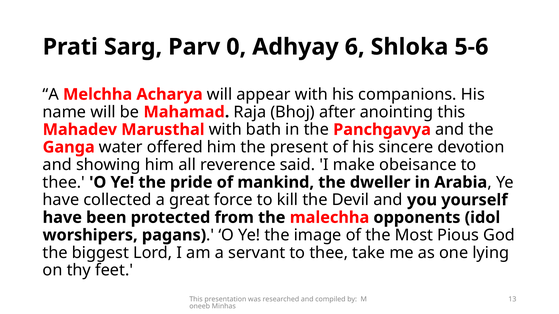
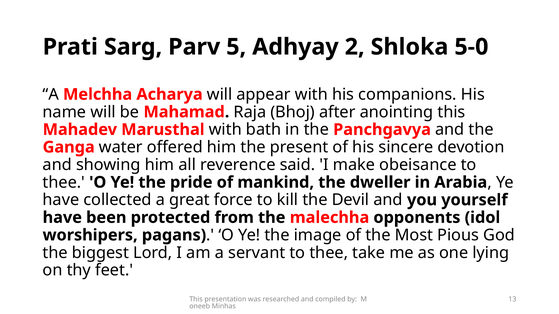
0: 0 -> 5 (236, 47)
6: 6 -> 2 (355, 47)
5-6: 5-6 -> 5-0 (471, 47)
